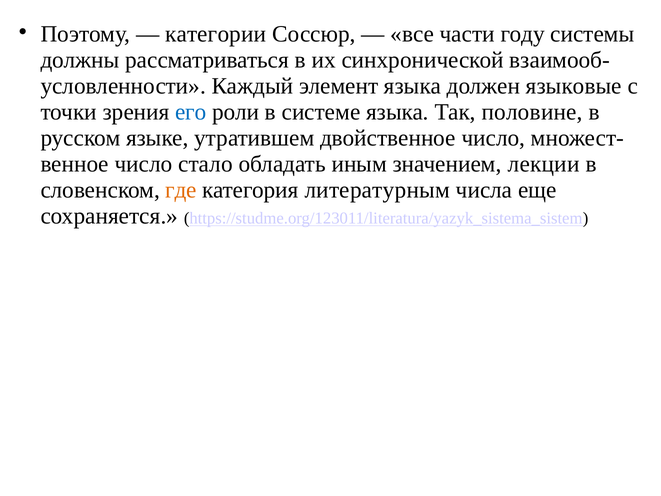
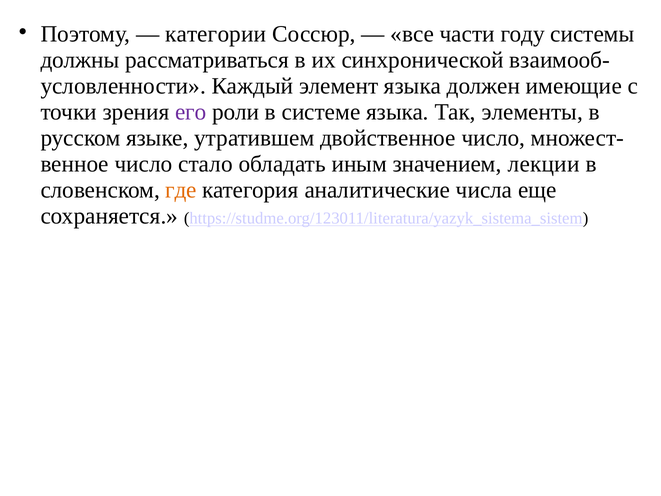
языковые: языковые -> имеющие (574, 86)
его colour: blue -> purple (191, 112)
половине: половине -> элементы (532, 112)
литературным: литературным -> аналитические (377, 190)
